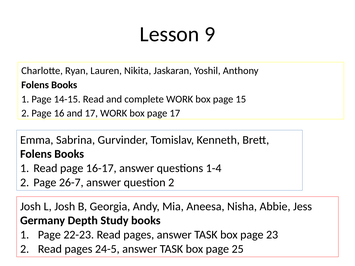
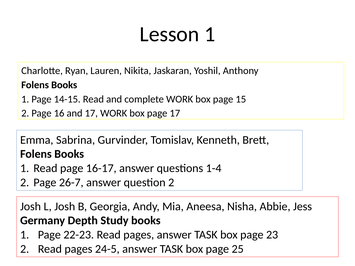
Lesson 9: 9 -> 1 (210, 34)
